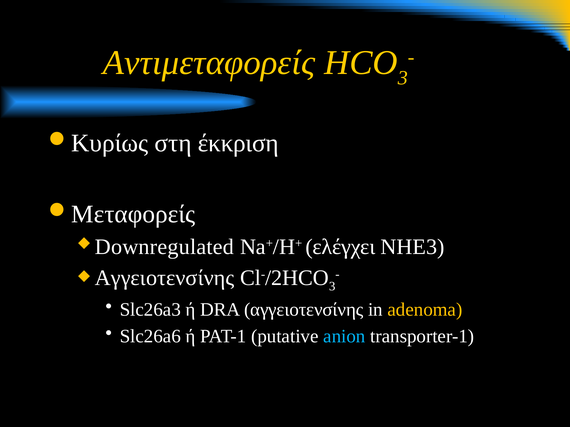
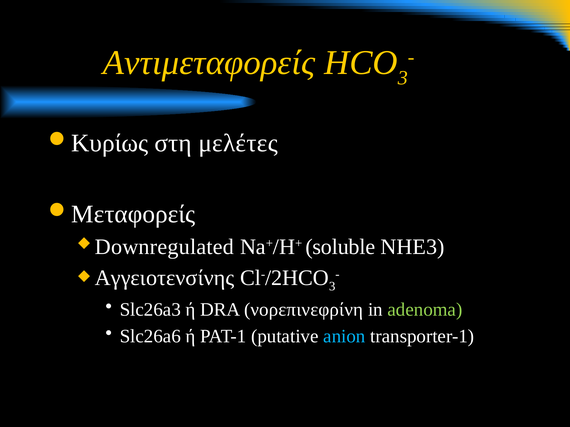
έκκριση: έκκριση -> μελέτες (238, 143)
ελέγχει: ελέγχει -> soluble (340, 247)
DRA αγγειοτενσίνης: αγγειοτενσίνης -> νορεπινεφρίνη (304, 310)
adenoma colour: yellow -> light green (425, 310)
